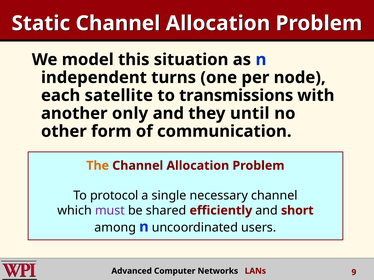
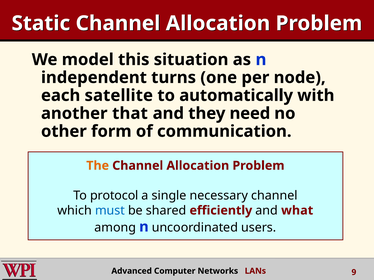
transmissions: transmissions -> automatically (236, 96)
only: only -> that (130, 114)
until: until -> need (250, 114)
must colour: purple -> blue (110, 211)
short: short -> what (297, 211)
